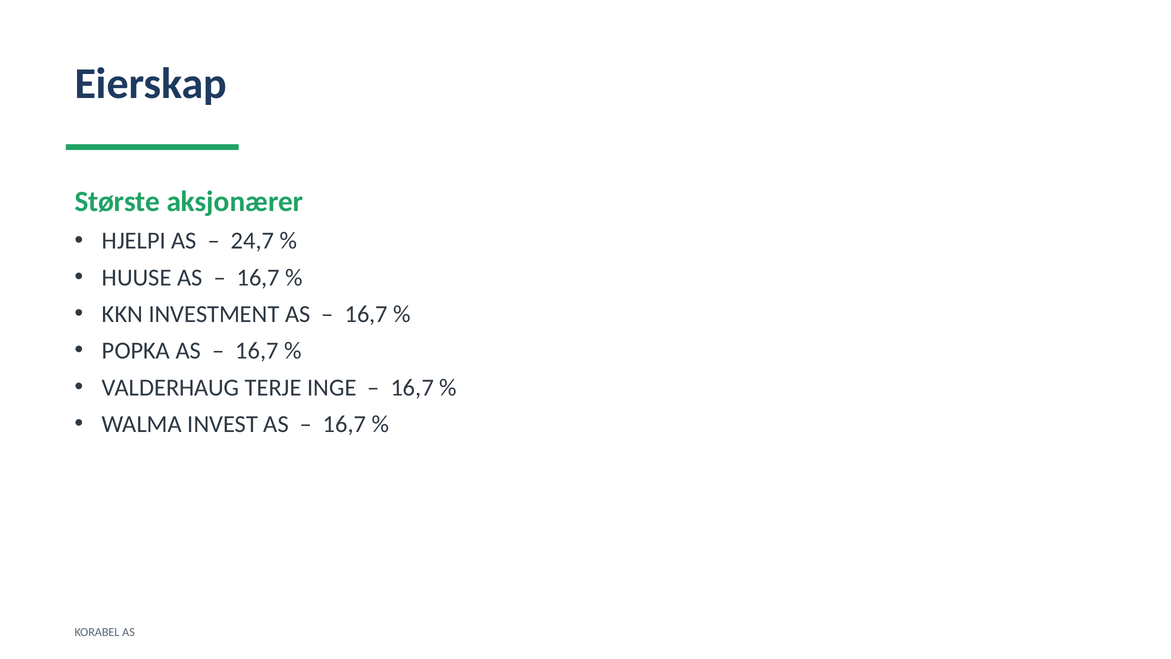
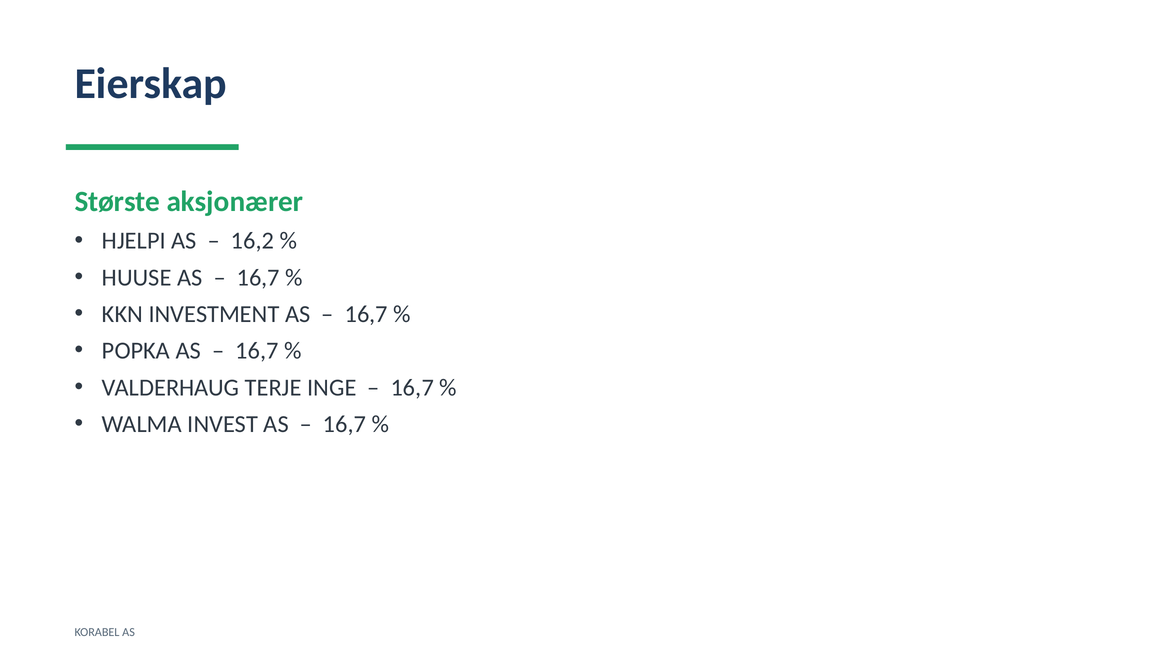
24,7: 24,7 -> 16,2 (252, 241)
